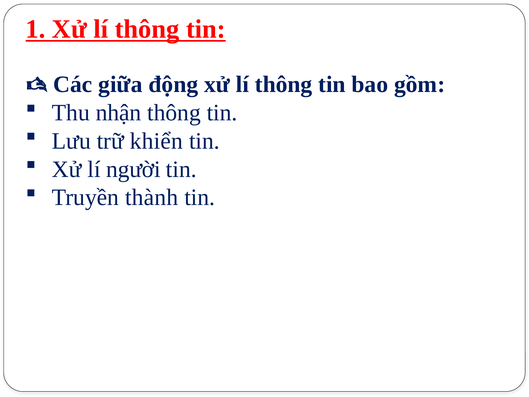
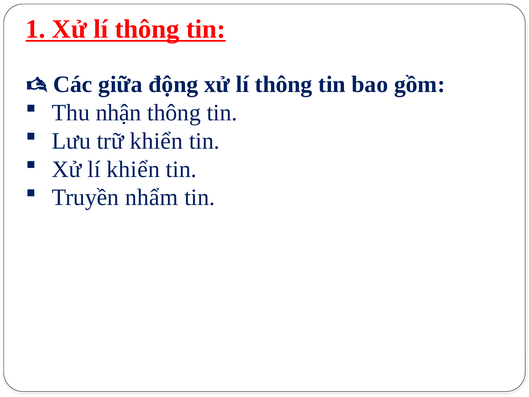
lí người: người -> khiển (133, 169)
thành: thành -> nhẩm (152, 197)
